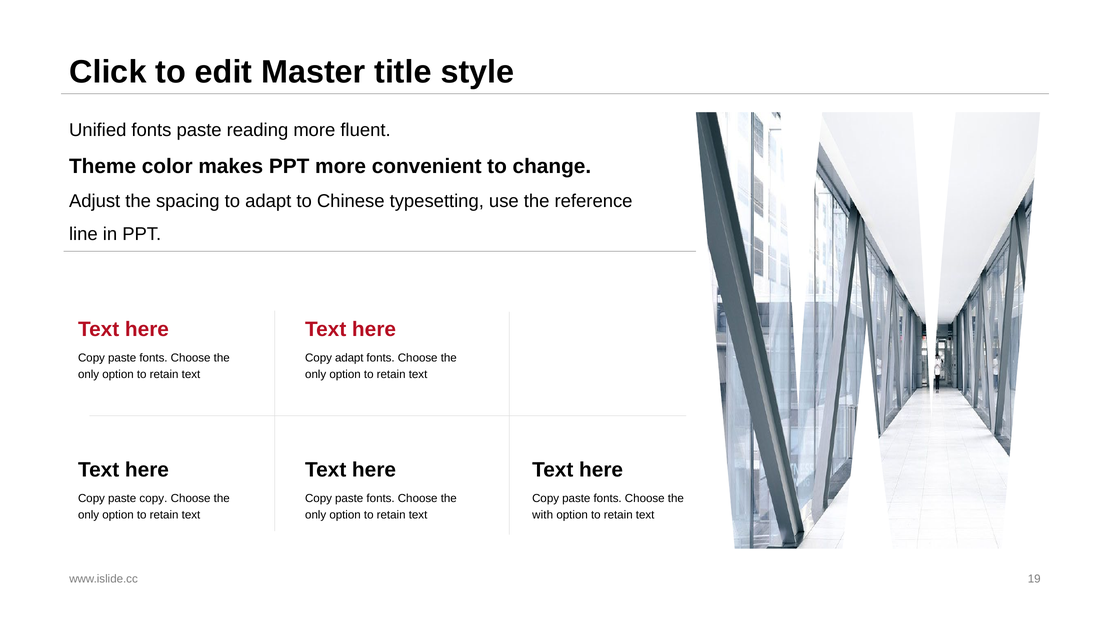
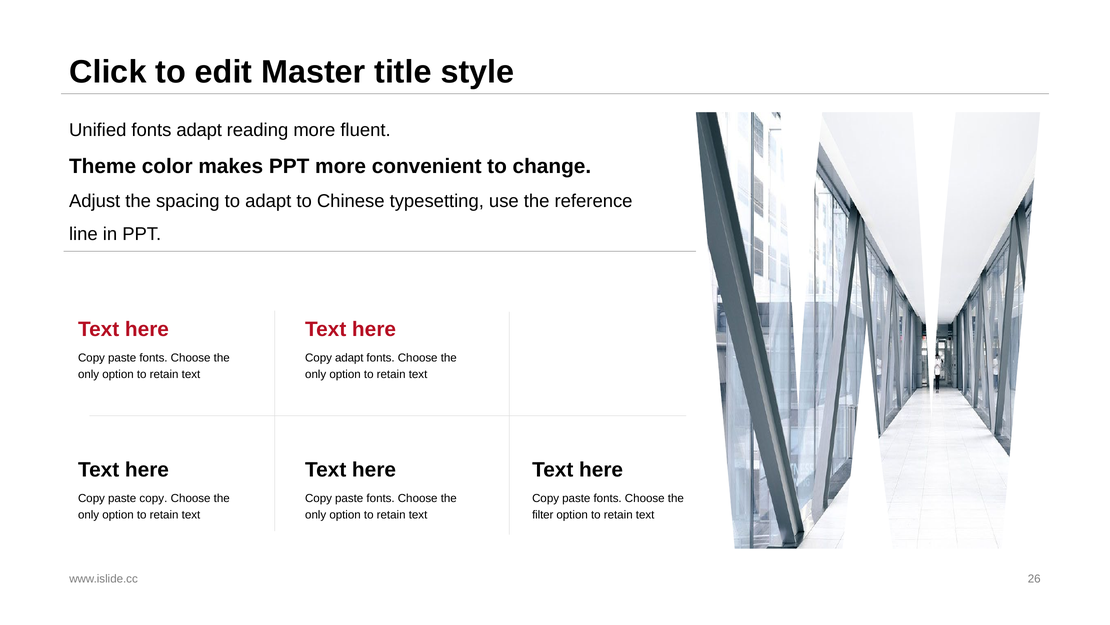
fonts paste: paste -> adapt (199, 130)
with: with -> filter (543, 514)
19: 19 -> 26 (1034, 578)
